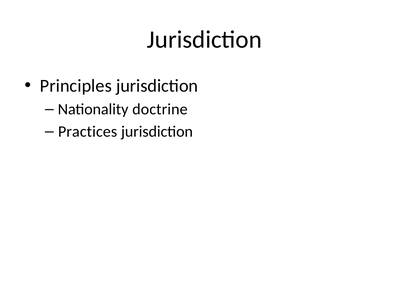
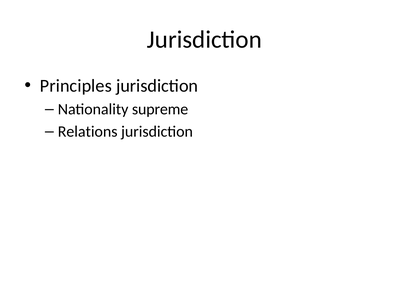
doctrine: doctrine -> supreme (160, 109)
Practices: Practices -> Relations (88, 132)
